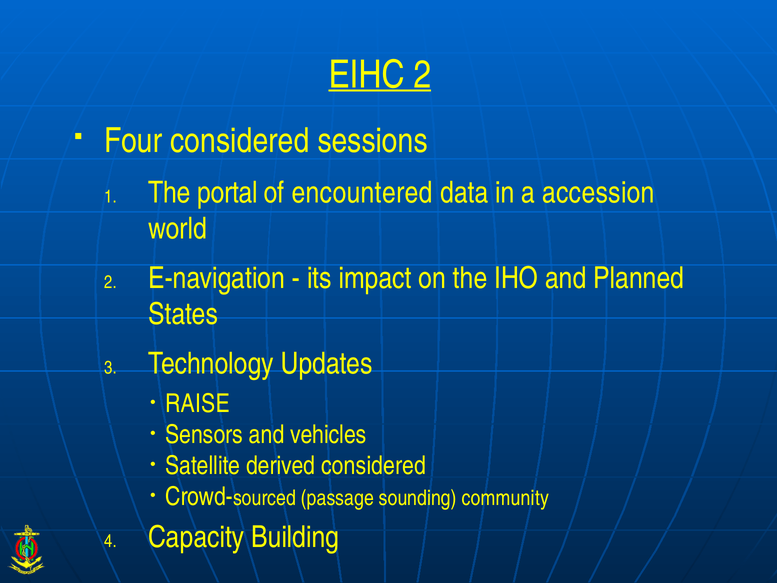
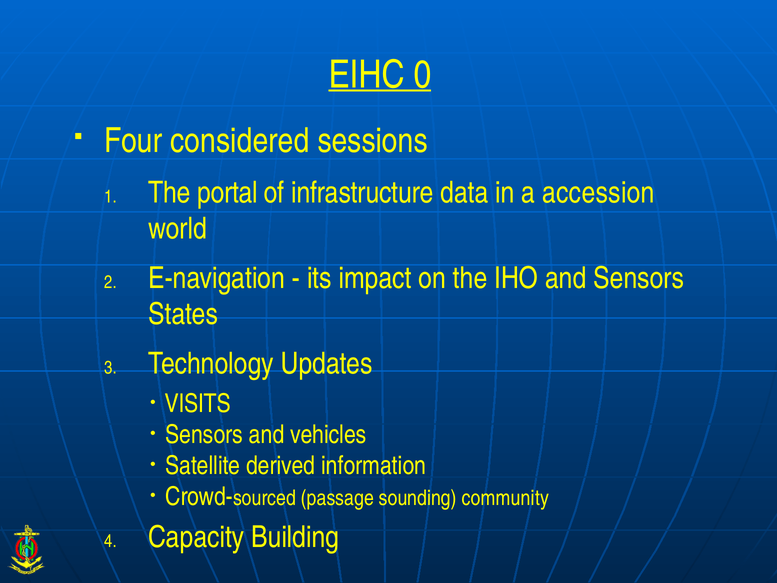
EIHC 2: 2 -> 0 (422, 75)
encountered: encountered -> infrastructure (362, 192)
and Planned: Planned -> Sensors (639, 278)
RAISE: RAISE -> VISITS (198, 403)
derived considered: considered -> information (374, 466)
